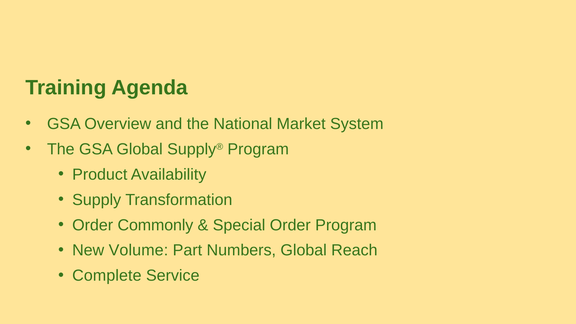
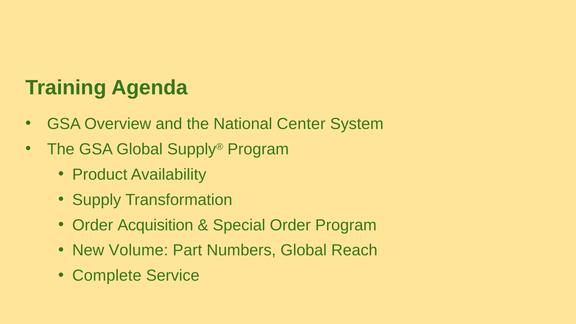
Market: Market -> Center (301, 124)
Commonly: Commonly -> Acquisition (155, 225)
